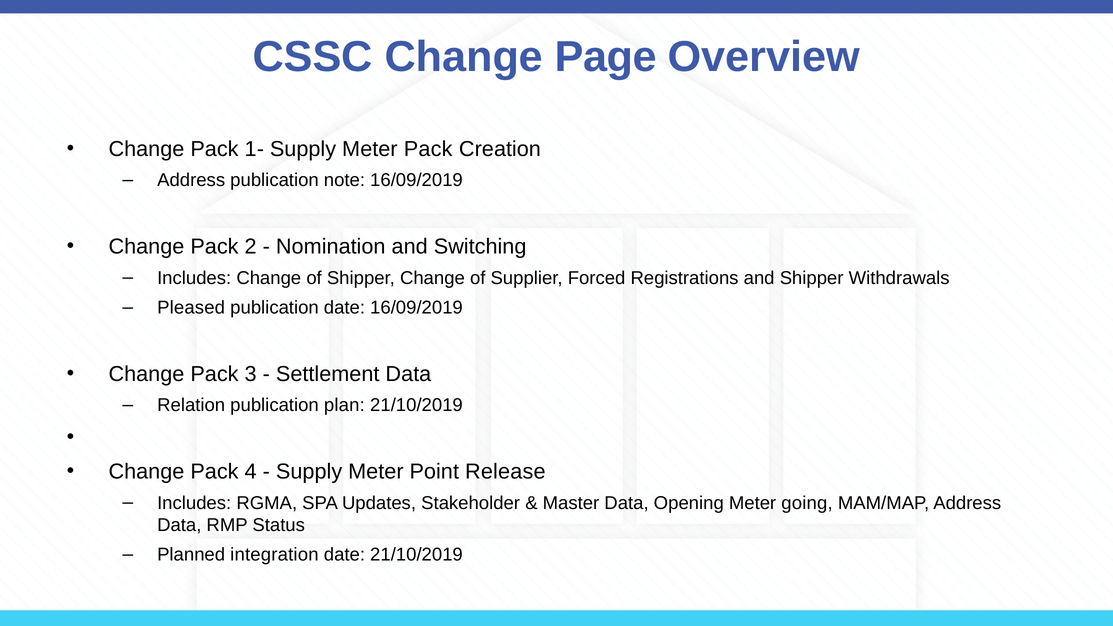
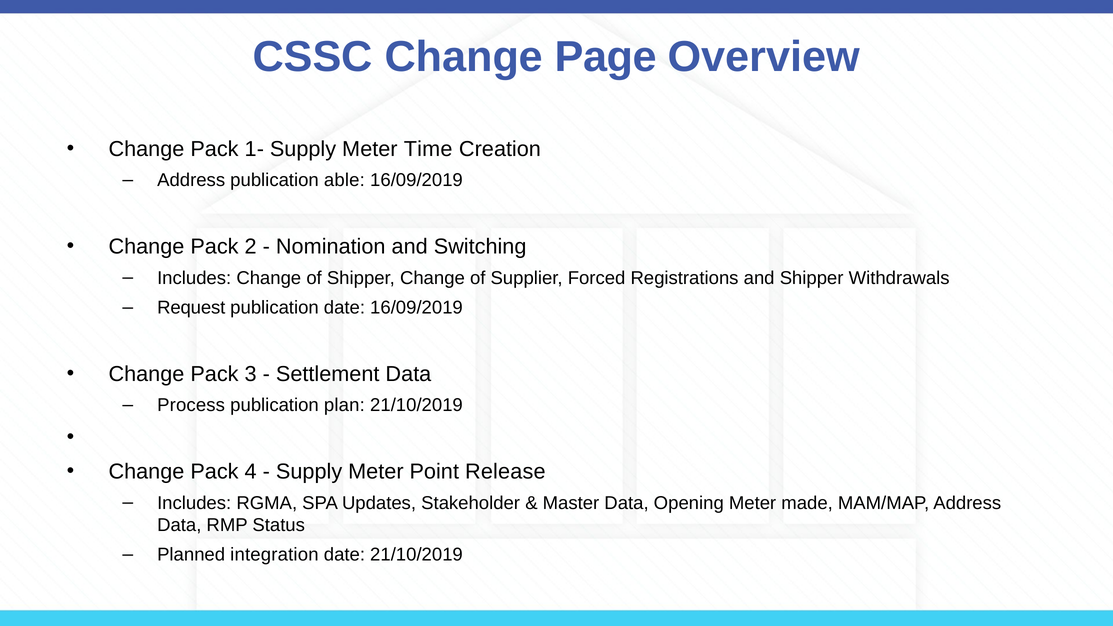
Meter Pack: Pack -> Time (428, 149)
note: note -> able (344, 180)
Pleased: Pleased -> Request (191, 308)
Relation: Relation -> Process (191, 405)
going: going -> made (807, 503)
